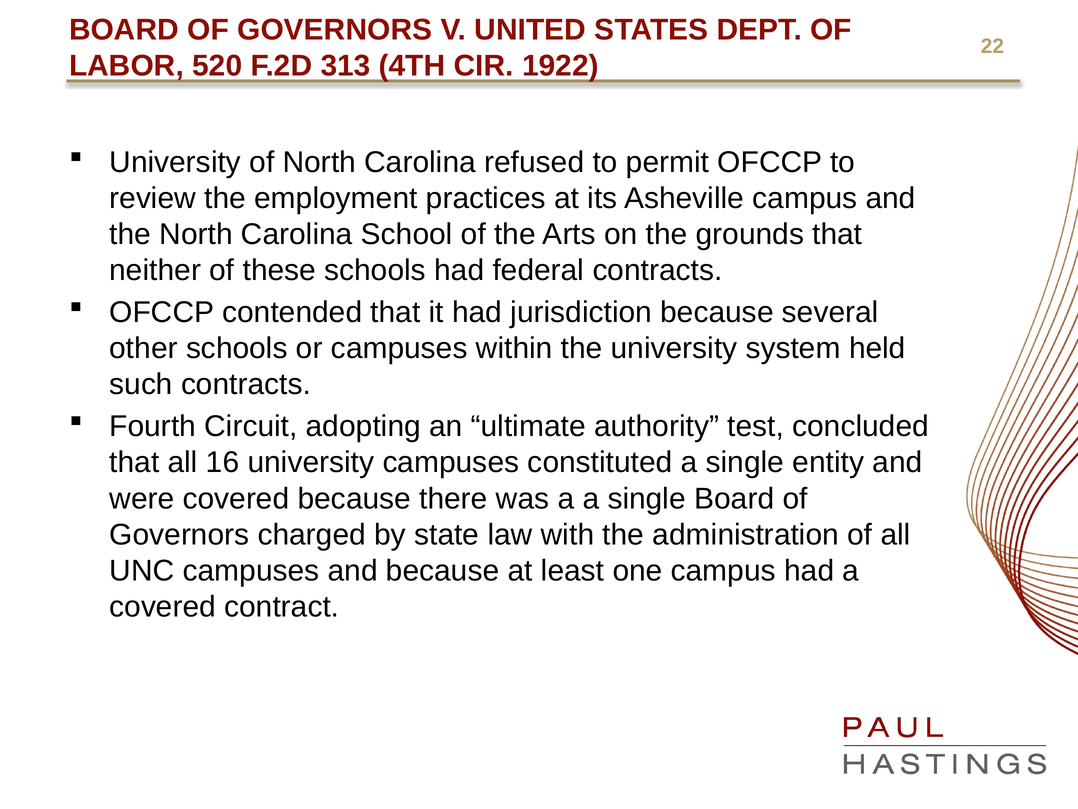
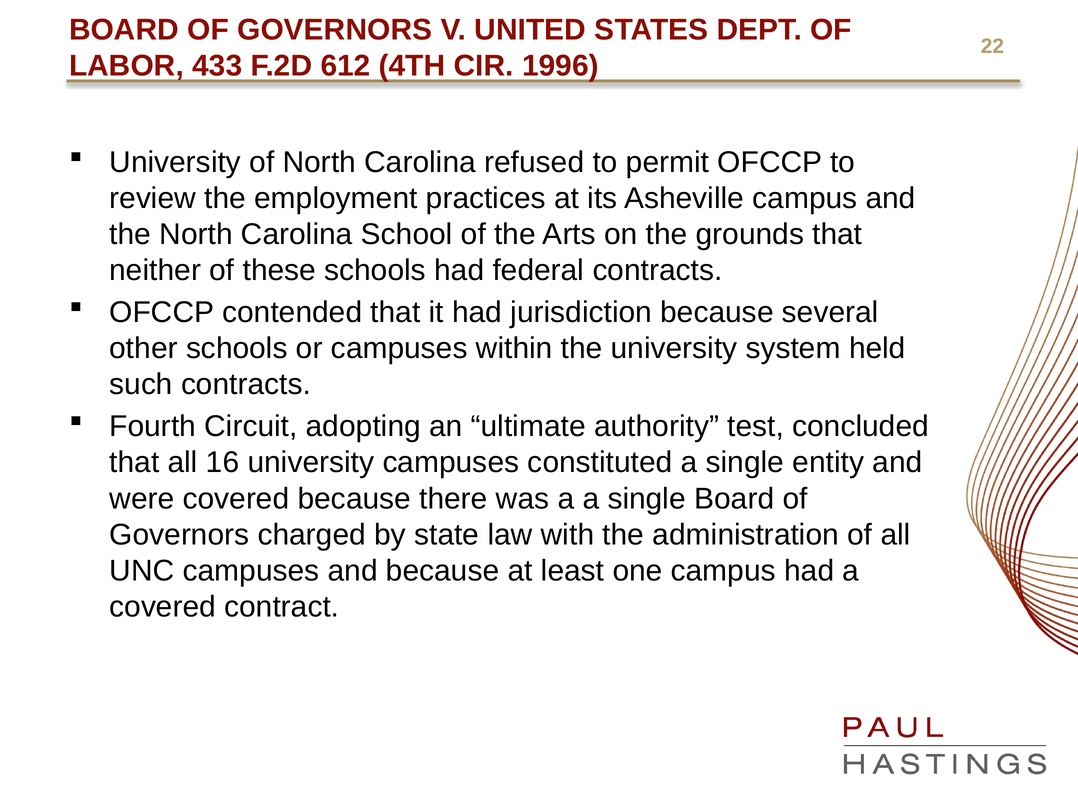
520: 520 -> 433 (217, 66)
313: 313 -> 612 (346, 66)
1922: 1922 -> 1996 (560, 66)
